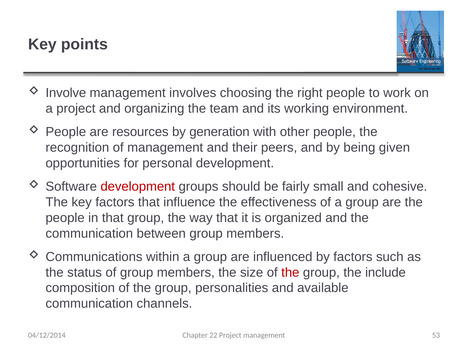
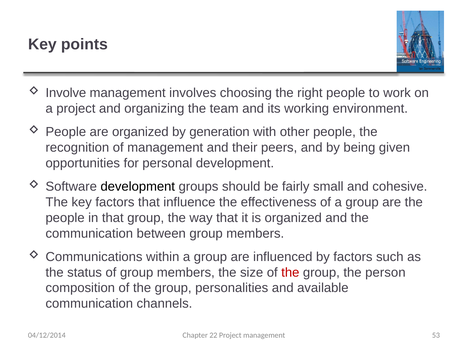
are resources: resources -> organized (140, 132)
development colour: red -> black (138, 187)
include: include -> person (385, 272)
